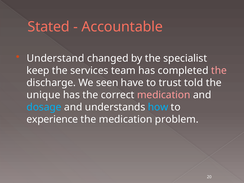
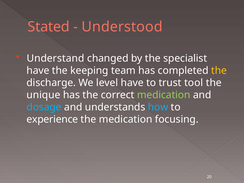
Accountable: Accountable -> Understood (122, 27)
keep: keep -> have (38, 70)
services: services -> keeping (89, 70)
the colour: pink -> yellow (219, 70)
seen: seen -> level (107, 83)
told: told -> tool (194, 83)
medication colour: pink -> light green (164, 95)
problem: problem -> focusing (177, 119)
